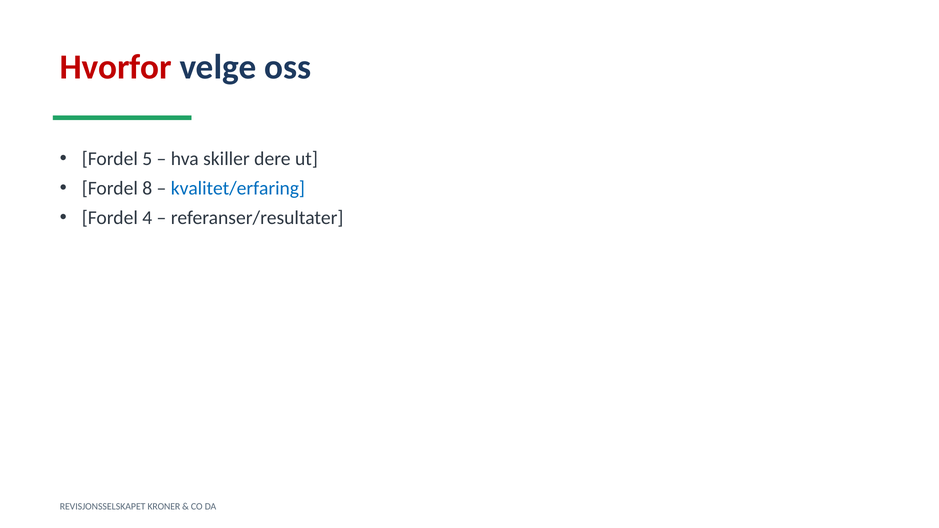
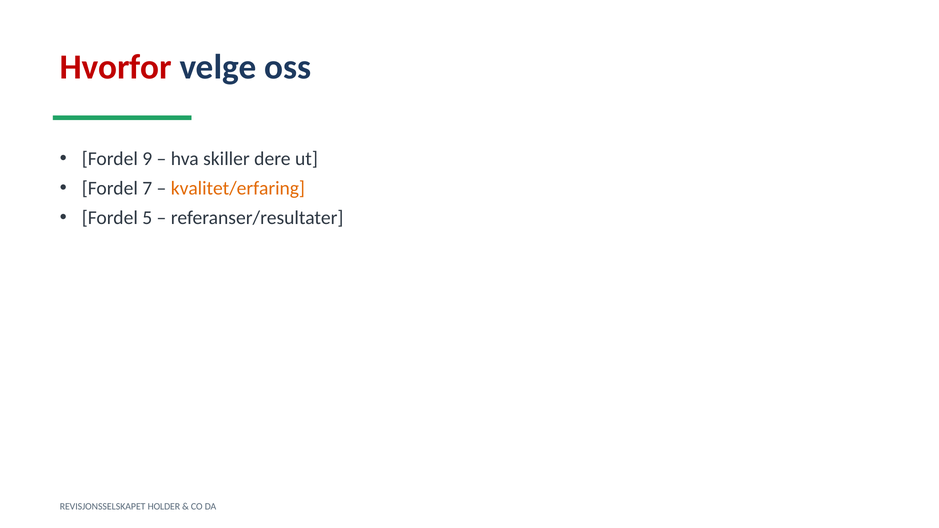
5: 5 -> 9 (147, 159)
8: 8 -> 7 (147, 188)
kvalitet/erfaring colour: blue -> orange (238, 188)
4: 4 -> 5 (147, 218)
KRONER: KRONER -> HOLDER (164, 507)
